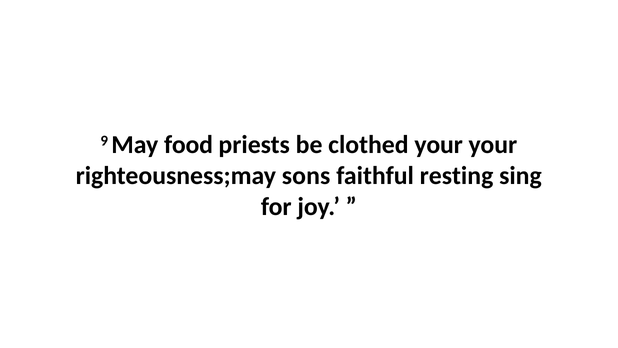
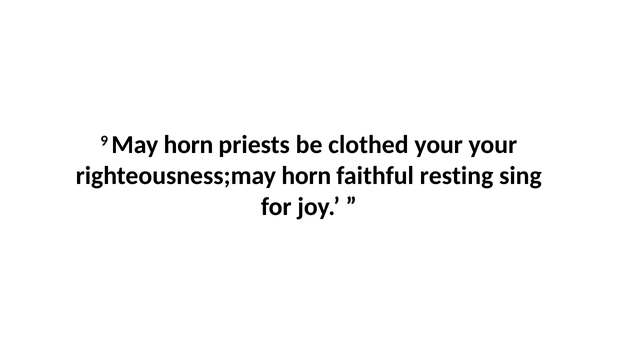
May food: food -> horn (188, 145)
righteousness;may sons: sons -> horn (306, 176)
